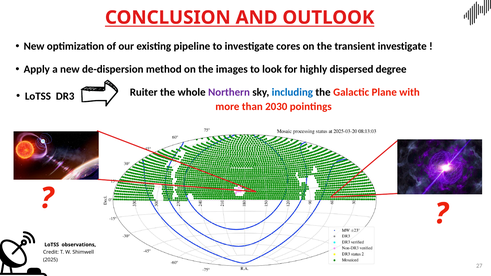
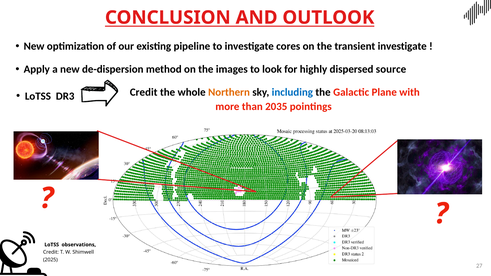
degree: degree -> source (391, 69)
Ruiter: Ruiter -> Credit (144, 92)
Northern colour: purple -> orange (229, 92)
2030: 2030 -> 2035 (276, 106)
